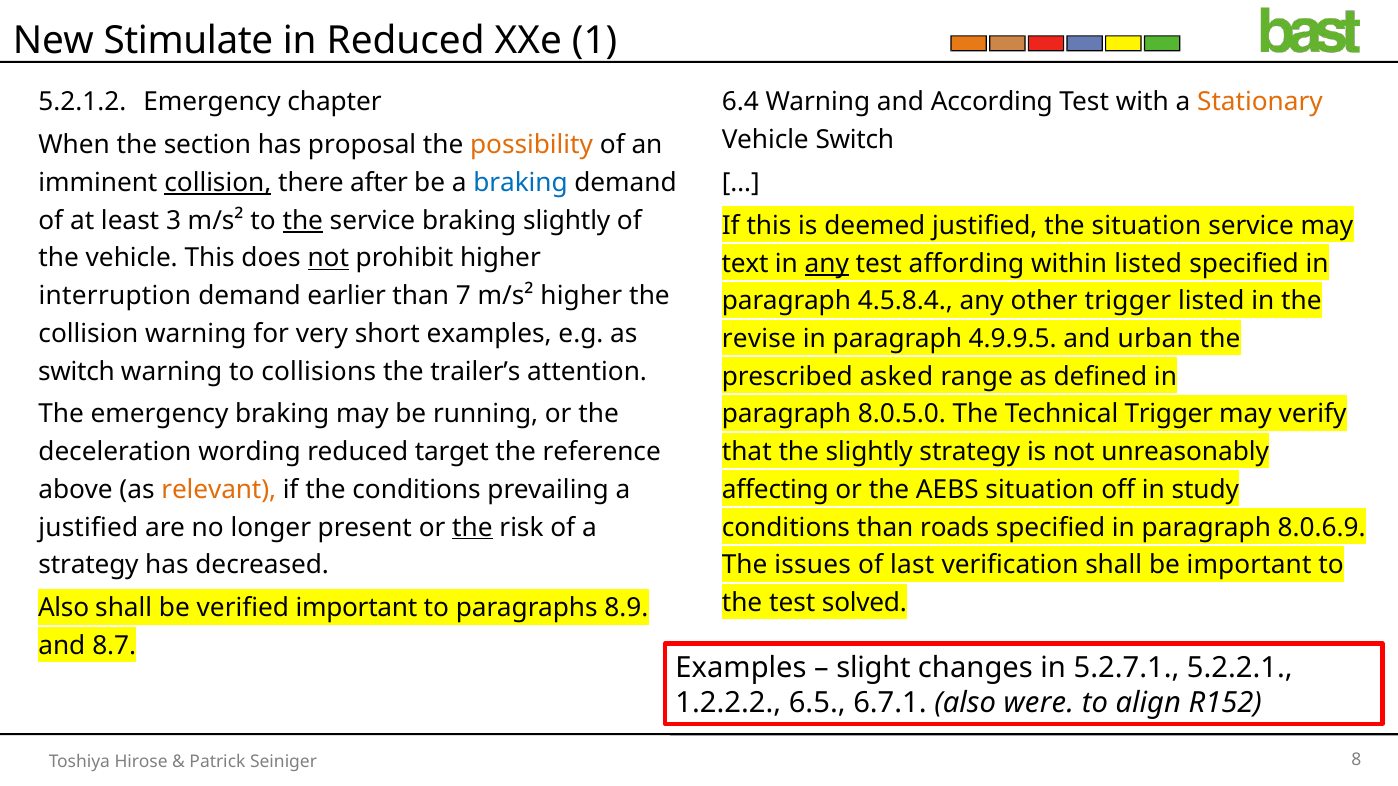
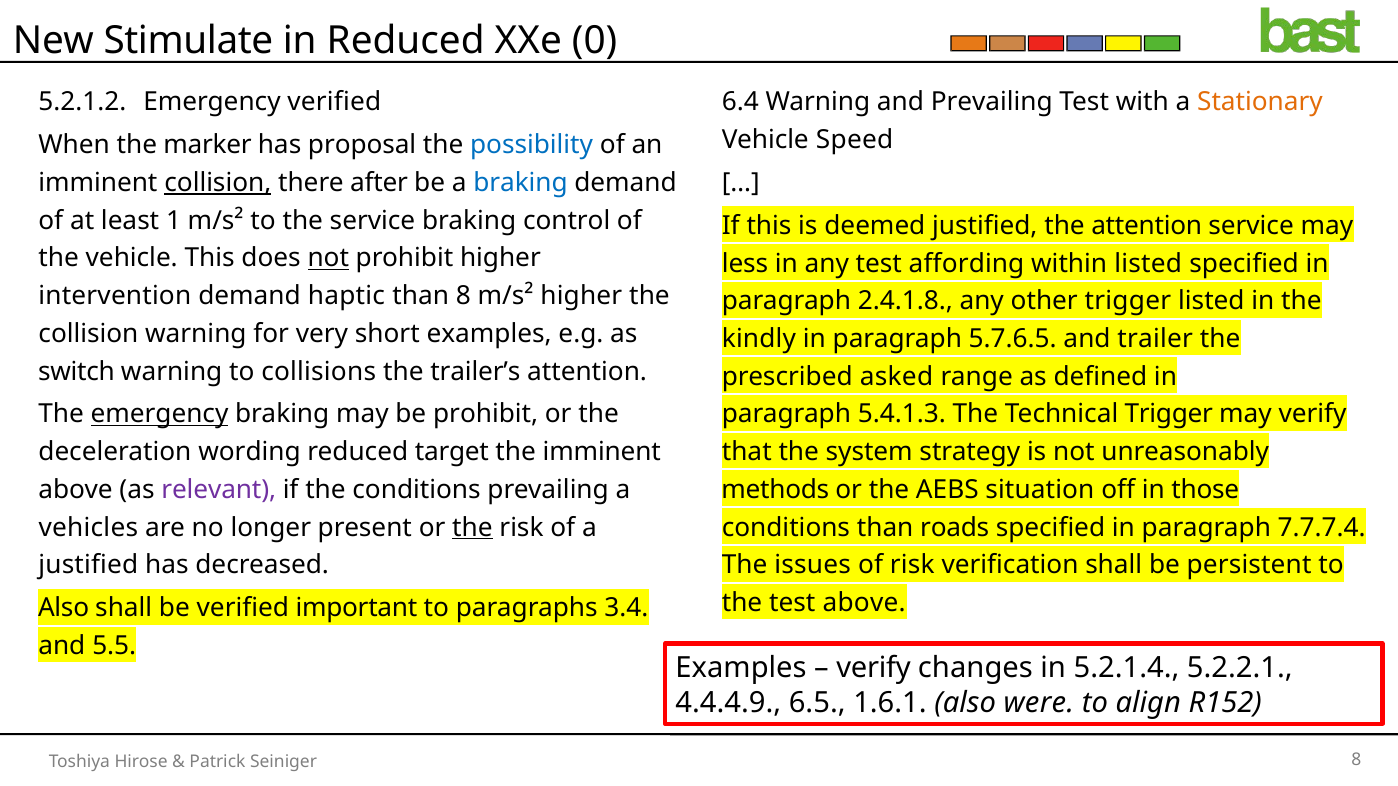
1: 1 -> 0 (595, 40)
Emergency chapter: chapter -> verified (334, 102)
and According: According -> Prevailing (992, 102)
Vehicle Switch: Switch -> Speed (855, 140)
section: section -> marker (208, 145)
possibility colour: orange -> blue (532, 145)
3: 3 -> 1 (174, 221)
the underline: present -> none (303, 221)
braking slightly: slightly -> control (567, 221)
the situation: situation -> attention (1147, 226)
text: text -> less (745, 264)
any underline: present -> none (827, 264)
interruption: interruption -> intervention (115, 296)
earlier: earlier -> haptic (346, 296)
than 7: 7 -> 8 (463, 296)
4.5.8.4: 4.5.8.4 -> 2.4.1.8 (905, 301)
revise: revise -> kindly (759, 339)
4.9.9.5: 4.9.9.5 -> 5.7.6.5 (1013, 339)
urban: urban -> trailer (1155, 339)
emergency underline: none -> present (160, 415)
be running: running -> prohibit (486, 415)
8.0.5.0: 8.0.5.0 -> 5.4.1.3 (902, 415)
the reference: reference -> imminent (602, 452)
the slightly: slightly -> system (869, 452)
relevant colour: orange -> purple (219, 490)
affecting: affecting -> methods (775, 490)
study: study -> those (1205, 490)
justified: justified -> vehicles (88, 528)
8.0.6.9: 8.0.6.9 -> 7.7.7.4 (1322, 528)
strategy: strategy -> justified (88, 565)
of last: last -> risk (912, 565)
be important: important -> persistent (1249, 565)
test solved: solved -> above (864, 603)
8.9: 8.9 -> 3.4 (626, 608)
8.7: 8.7 -> 5.5 (114, 646)
slight: slight -> verify (874, 669)
5.2.7.1: 5.2.7.1 -> 5.2.1.4 (1127, 669)
1.2.2.2: 1.2.2.2 -> 4.4.4.9 (728, 703)
6.7.1: 6.7.1 -> 1.6.1 (890, 703)
